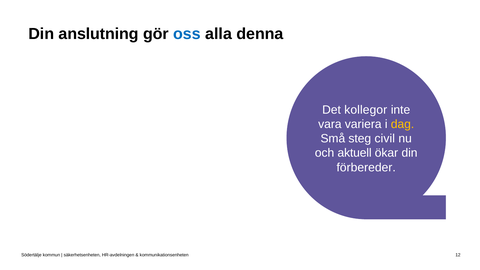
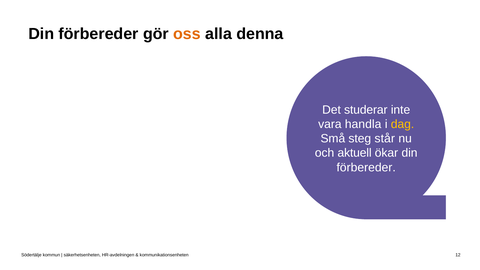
anslutning: anslutning -> förbereder (99, 34)
oss colour: blue -> orange (187, 34)
kollegor: kollegor -> studerar (366, 110)
variera: variera -> handla (363, 124)
civil: civil -> står (385, 139)
